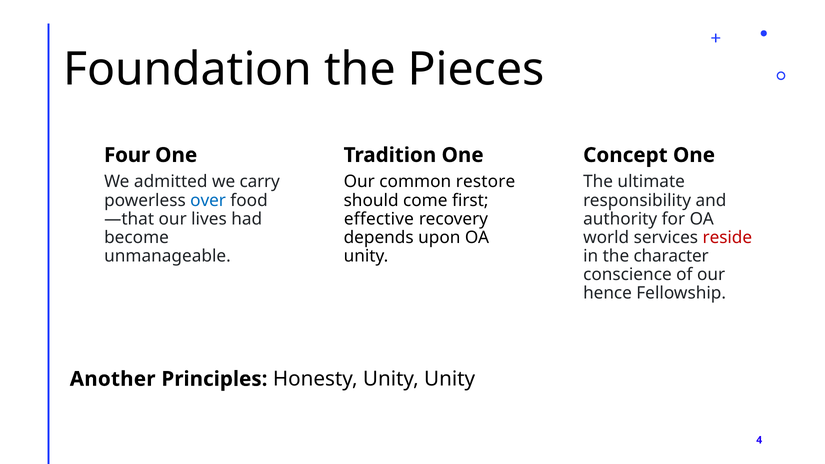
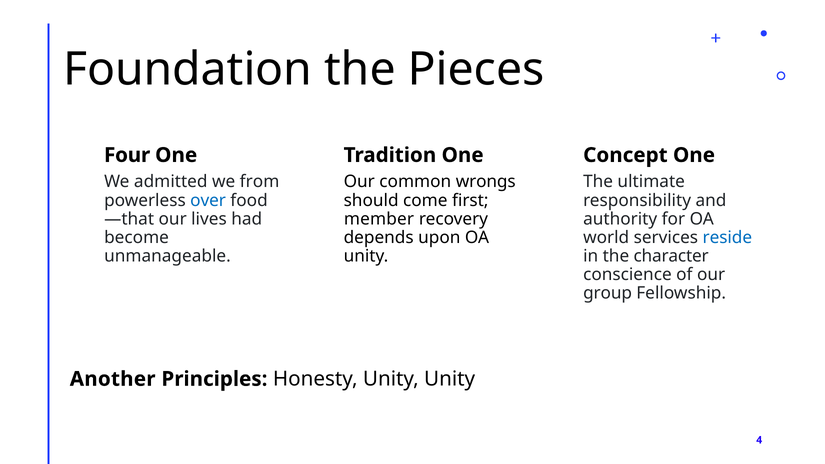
carry: carry -> from (260, 182)
restore: restore -> wrongs (486, 182)
effective: effective -> member (379, 219)
reside colour: red -> blue (727, 238)
hence: hence -> group (608, 293)
